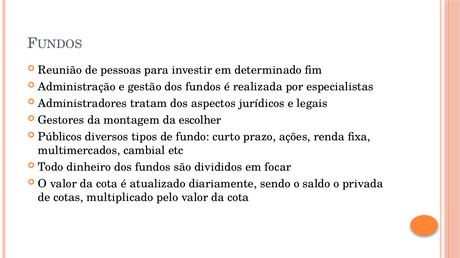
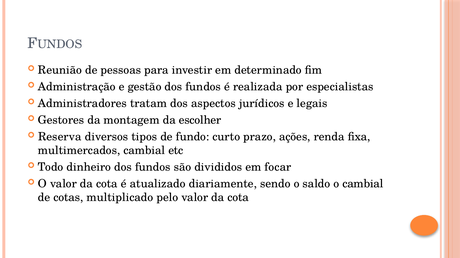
Públicos: Públicos -> Reserva (60, 137)
o privada: privada -> cambial (363, 184)
